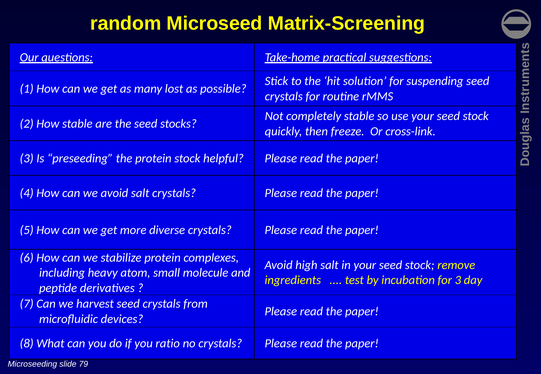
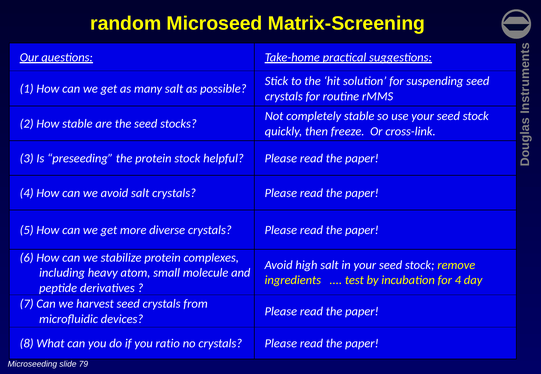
many lost: lost -> salt (174, 89)
for 3: 3 -> 4 (458, 281)
